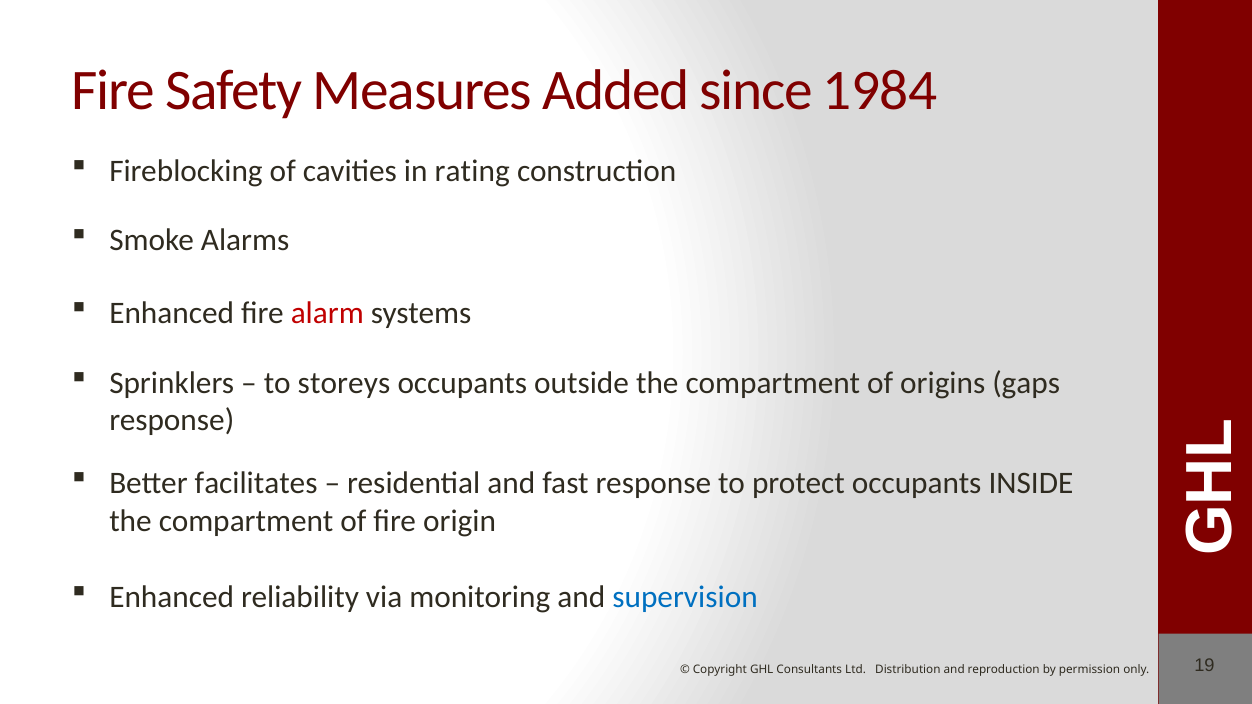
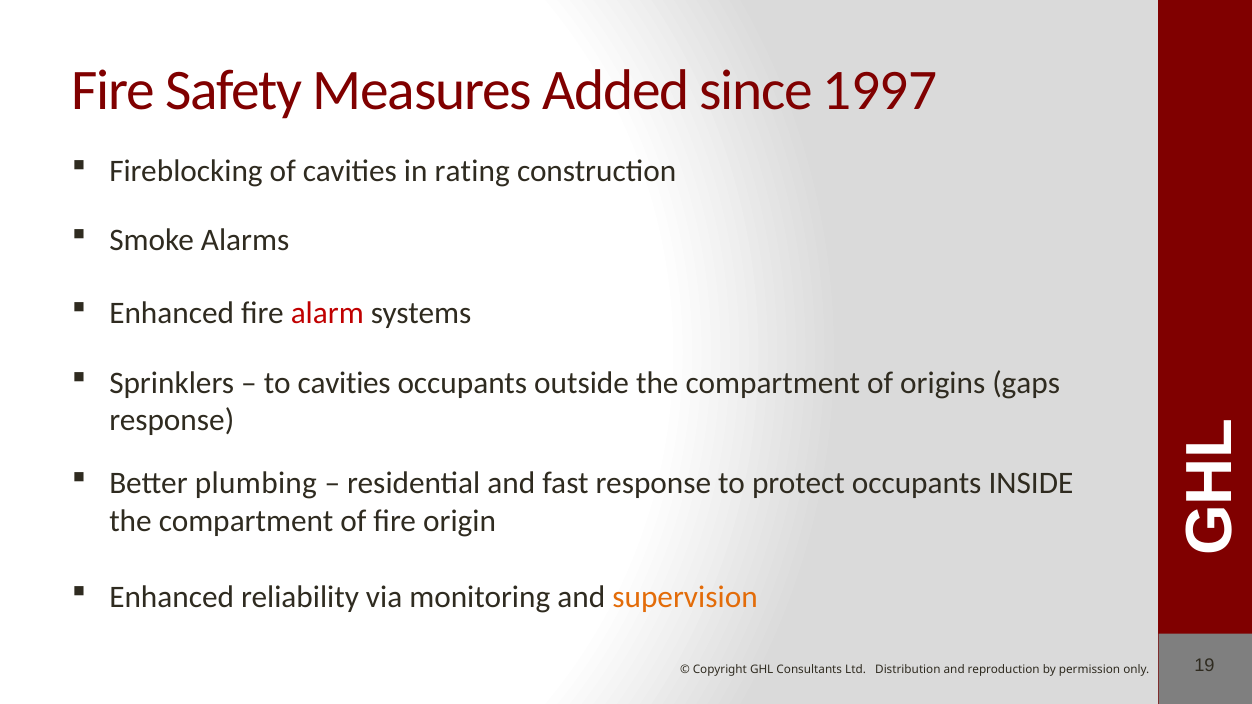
1984: 1984 -> 1997 (880, 91)
to storeys: storeys -> cavities (344, 383)
facilitates: facilitates -> plumbing (256, 484)
supervision colour: blue -> orange (685, 598)
